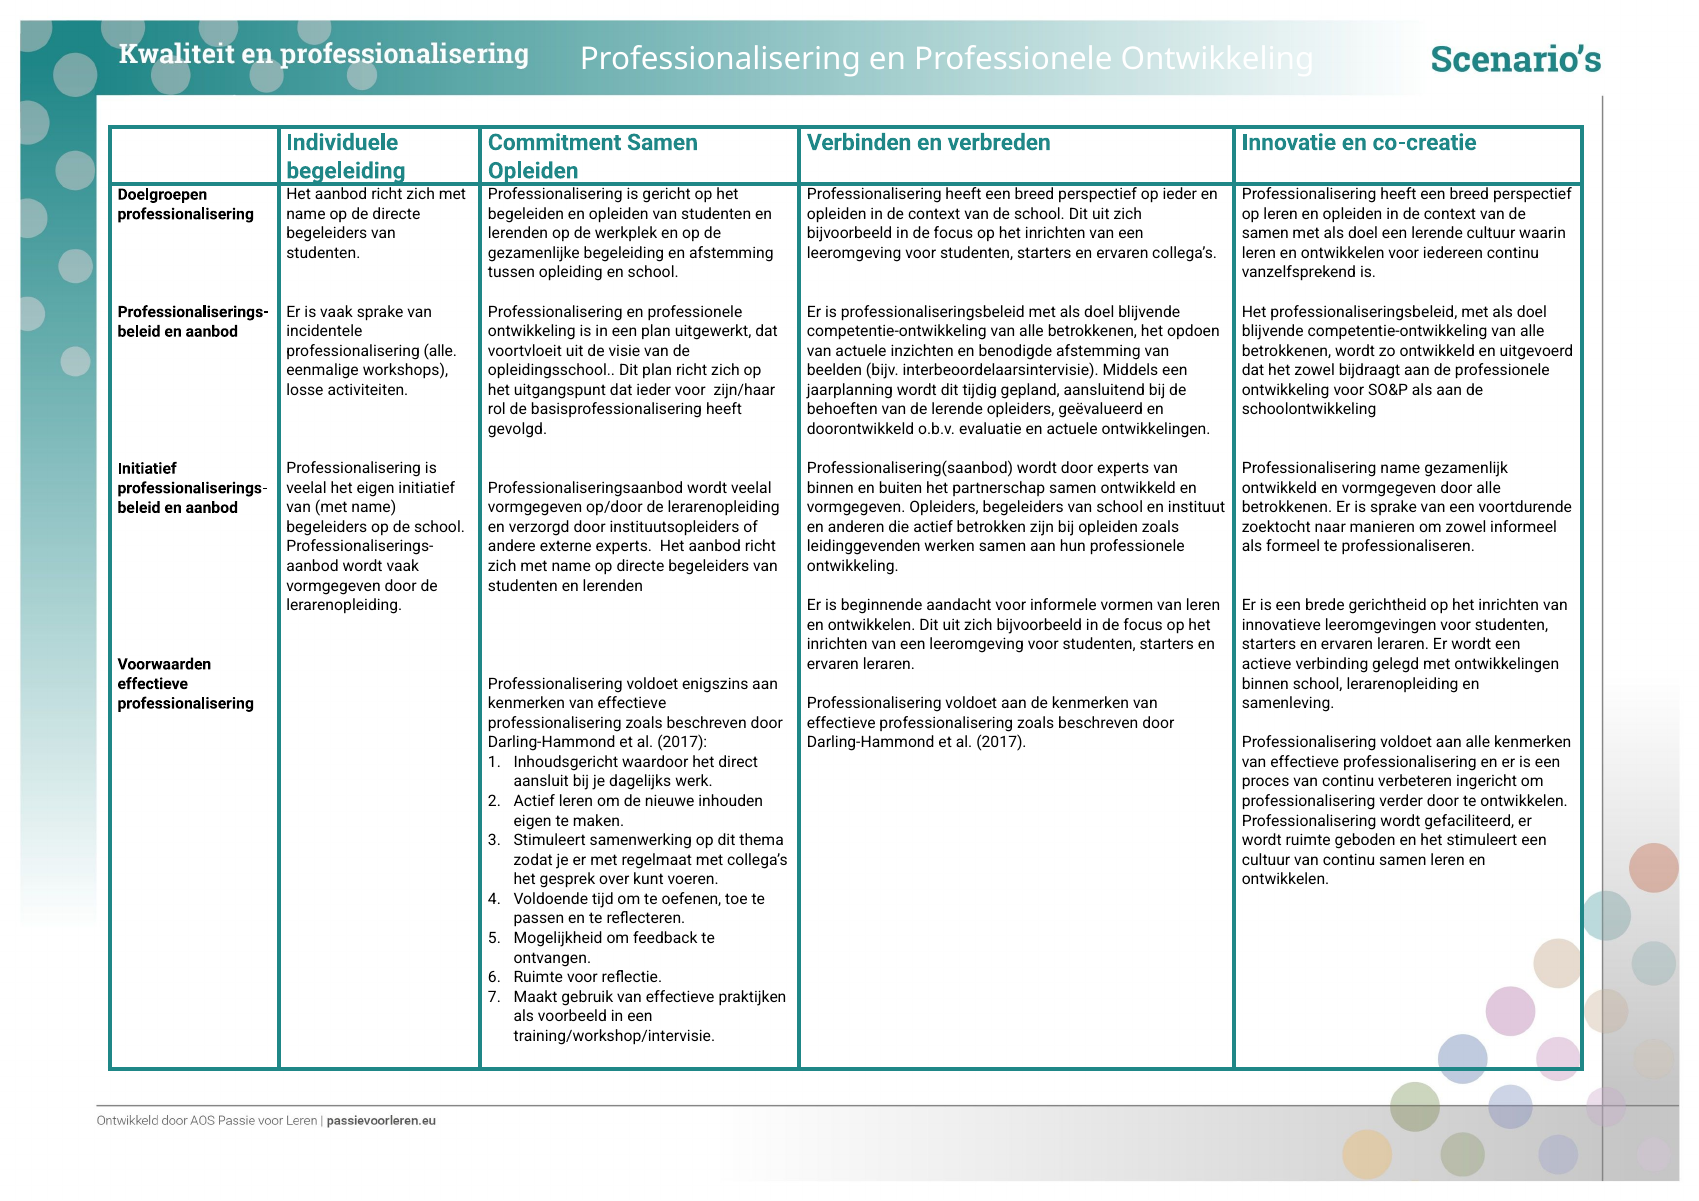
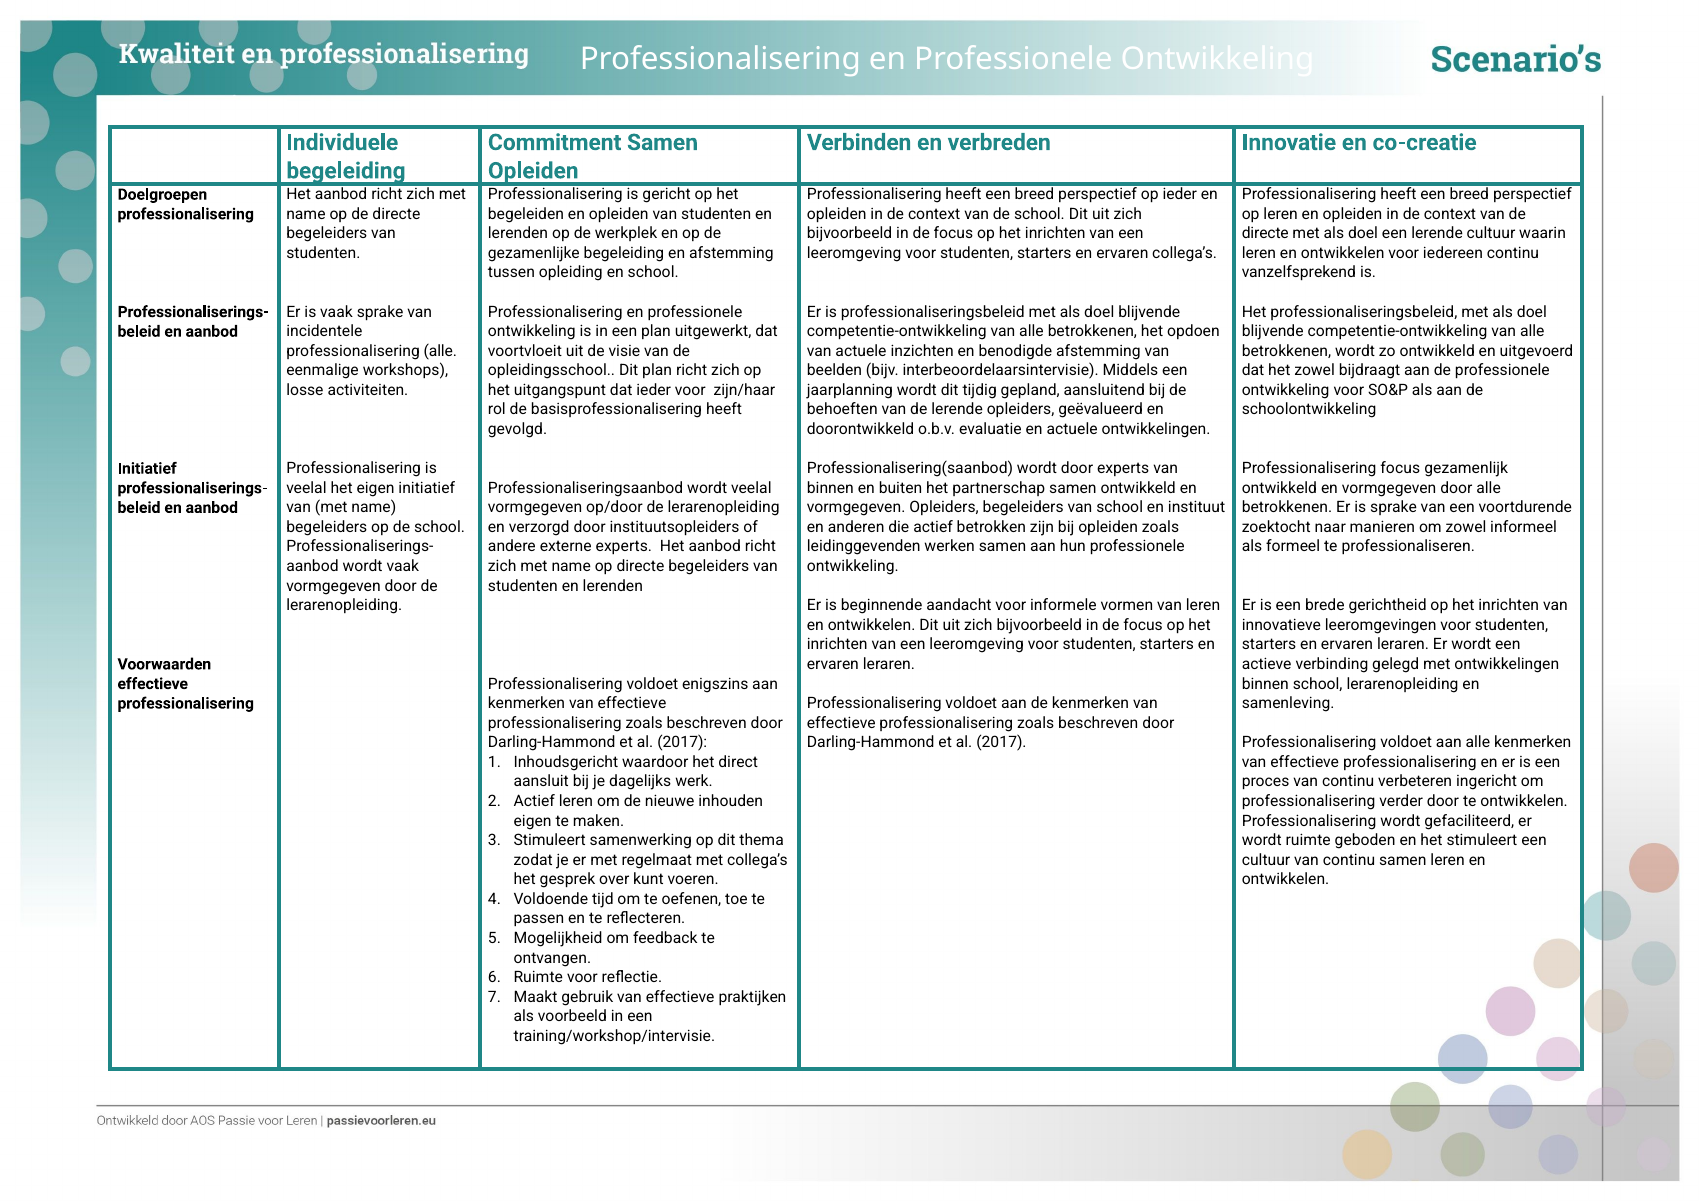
samen: samen -> directe (1265, 234)
Professionalisering name: name -> focus (1400, 469)
